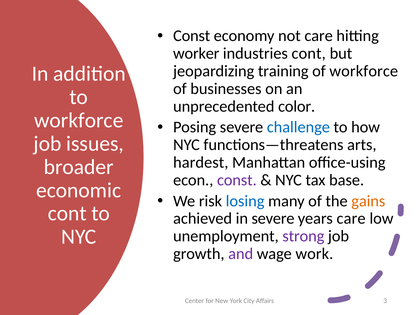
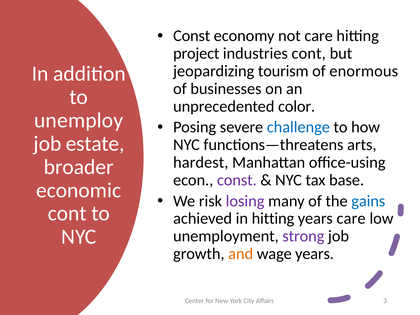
worker: worker -> project (196, 54)
training: training -> tourism (283, 71)
of workforce: workforce -> enormous (364, 71)
workforce: workforce -> unemploy (79, 120)
issues: issues -> estate (95, 144)
losing colour: blue -> purple (245, 201)
gains colour: orange -> blue (368, 201)
in severe: severe -> hitting (273, 219)
and colour: purple -> orange (241, 254)
wage work: work -> years (315, 254)
